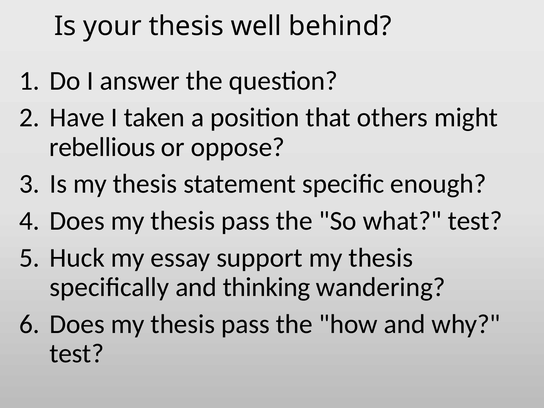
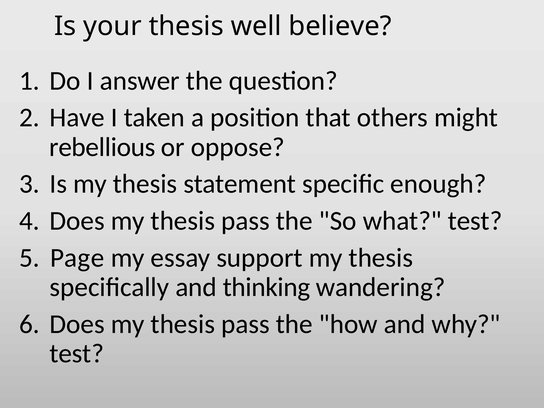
behind: behind -> believe (340, 26)
Huck: Huck -> Page (77, 258)
